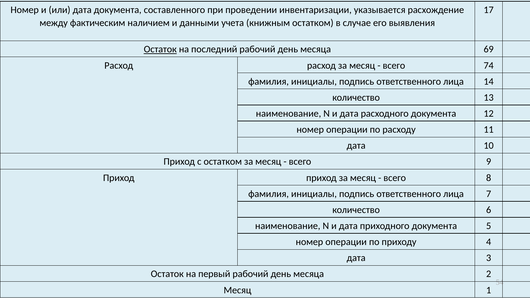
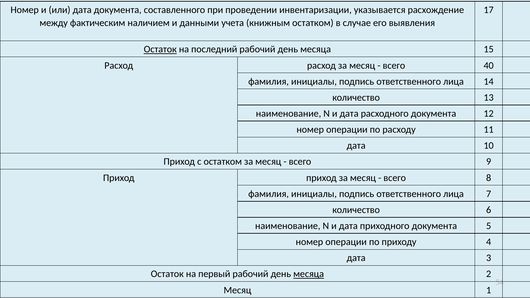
69: 69 -> 15 (489, 49)
74: 74 -> 40 (489, 65)
месяца underline: none -> present (309, 274)
